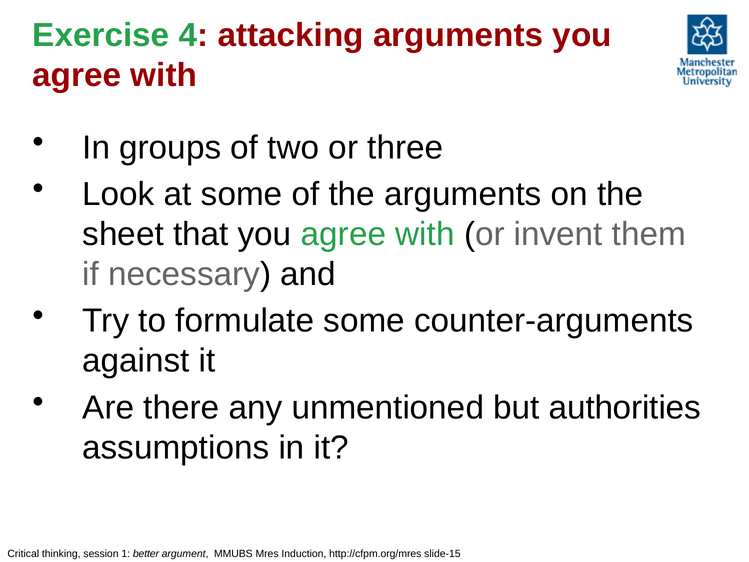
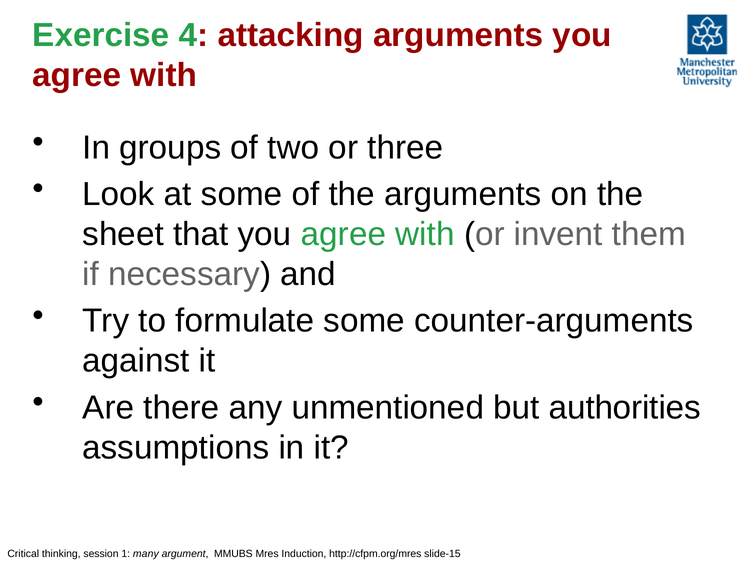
better: better -> many (146, 554)
